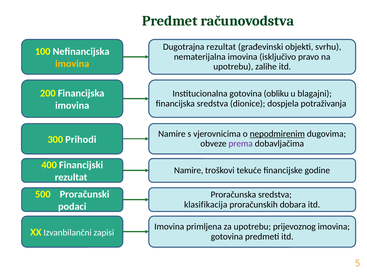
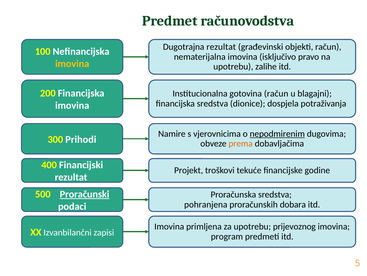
objekti svrhu: svrhu -> račun (328, 47)
gotovina obliku: obliku -> račun (276, 93)
prema colour: purple -> orange (241, 143)
Namire: Namire -> Projekt (189, 170)
Proračunski underline: none -> present (85, 194)
klasifikacija: klasifikacija -> pohranjena (206, 204)
gotovina: gotovina -> program (227, 236)
